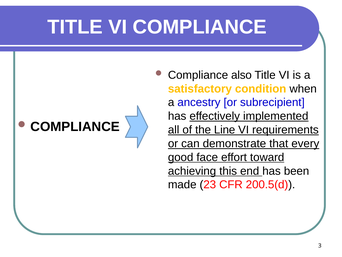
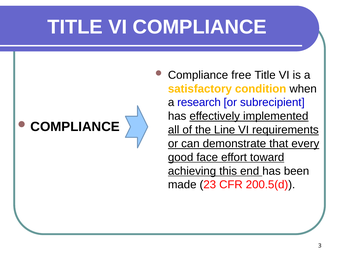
also: also -> free (241, 75)
ancestry: ancestry -> research (199, 102)
